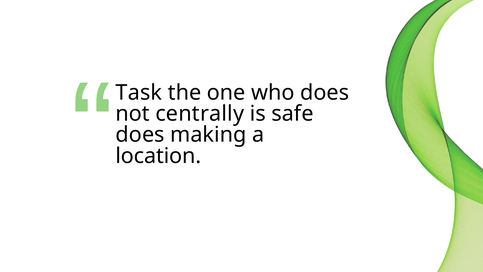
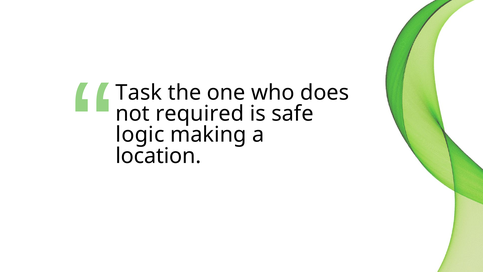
centrally: centrally -> required (200, 114)
does: does -> logic (140, 135)
